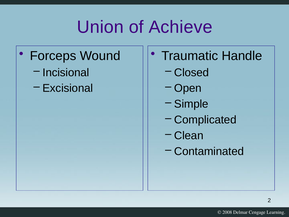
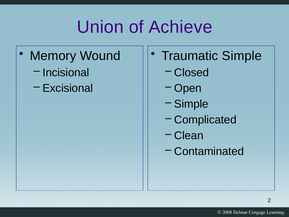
Forceps: Forceps -> Memory (53, 56)
Traumatic Handle: Handle -> Simple (242, 56)
